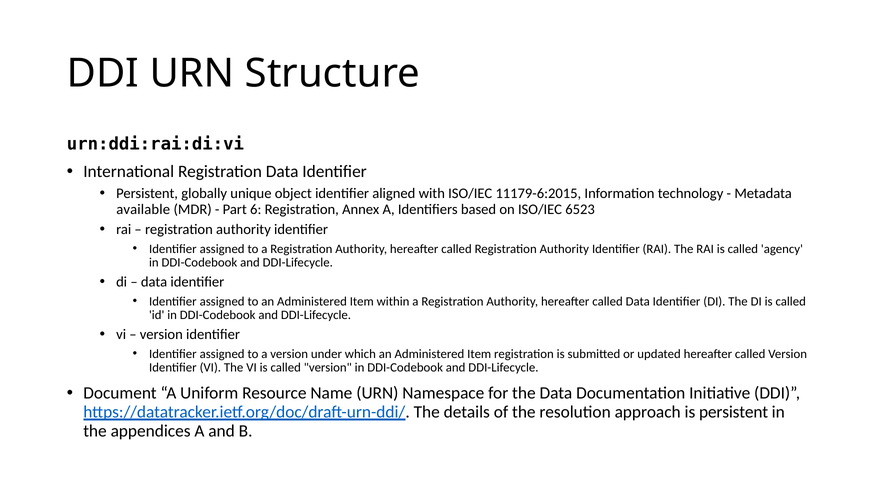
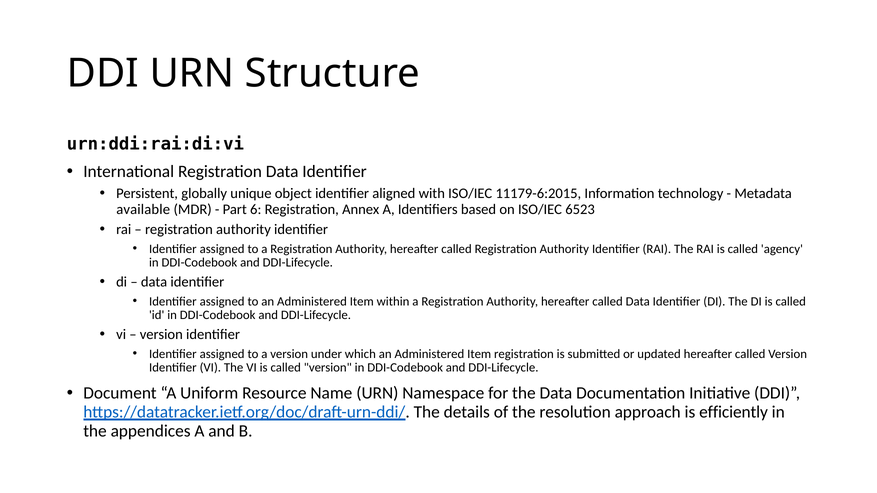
is persistent: persistent -> efficiently (734, 412)
